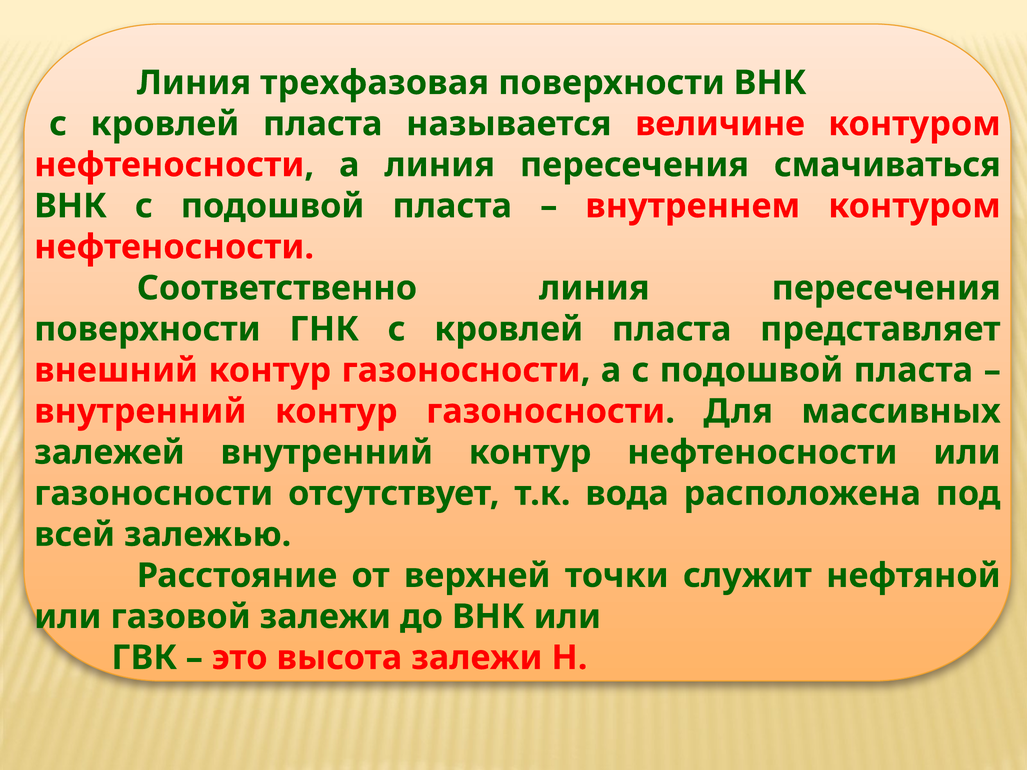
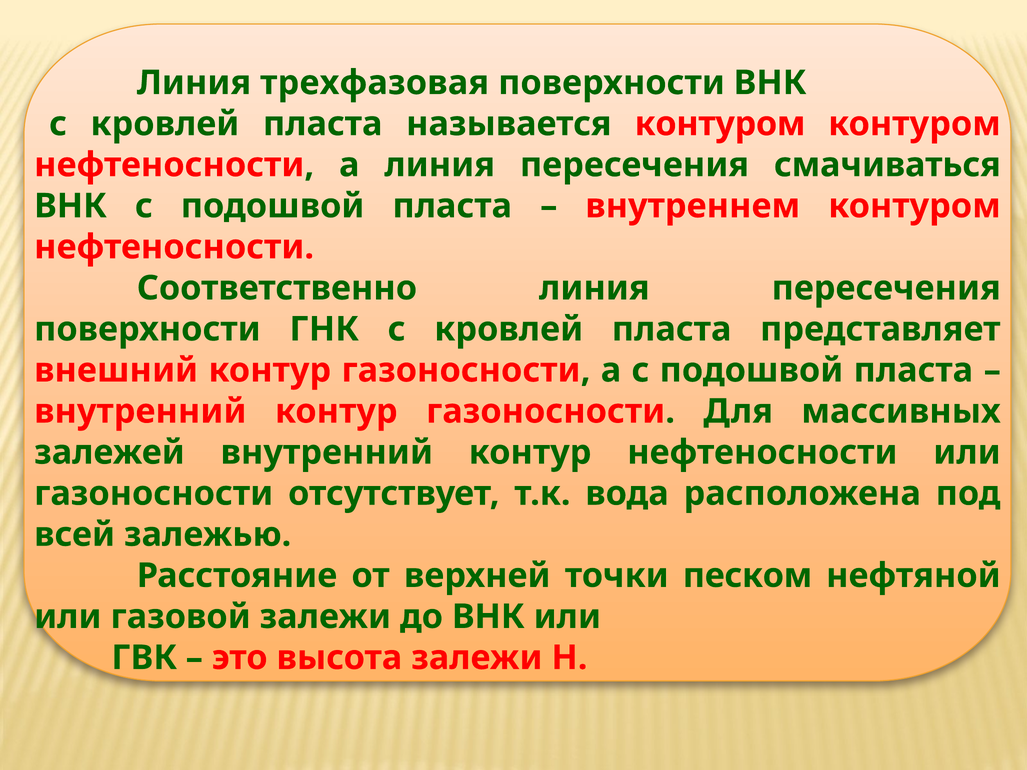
называется величине: величине -> контуром (720, 124)
служит: служит -> песком (748, 576)
